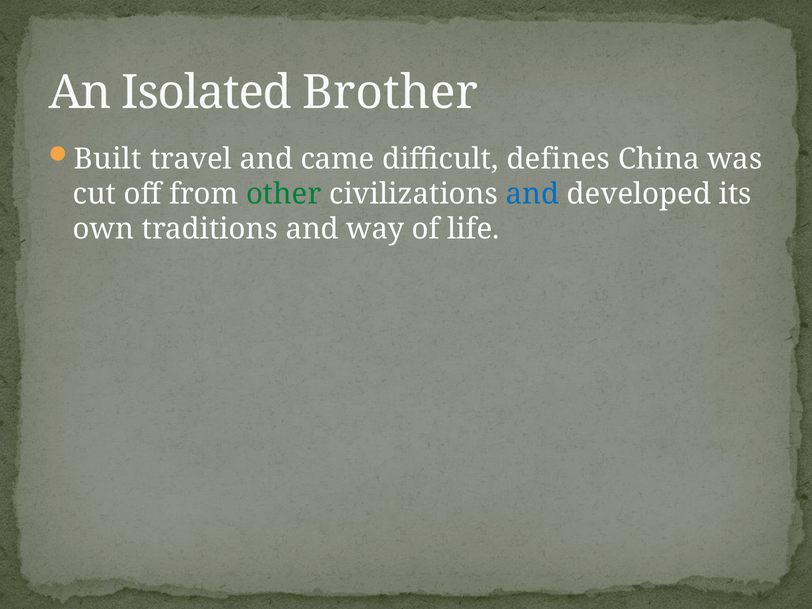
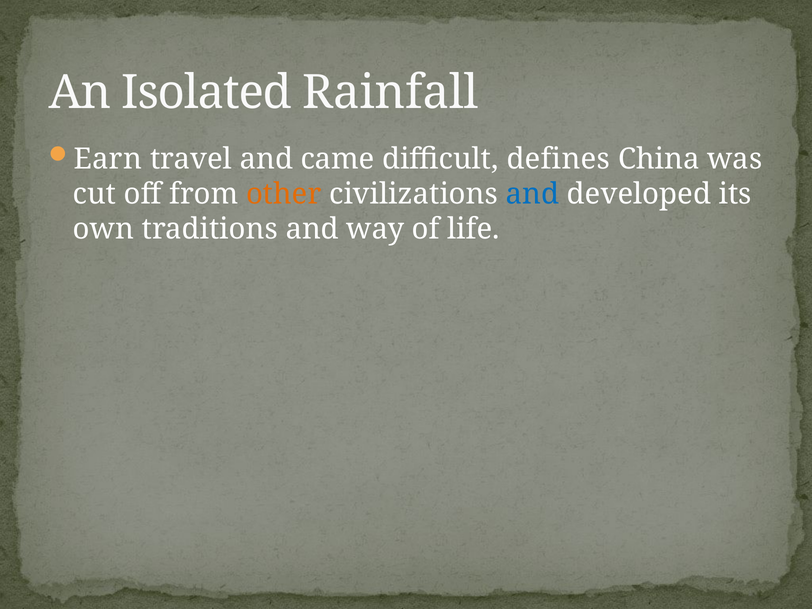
Brother: Brother -> Rainfall (390, 93)
Built: Built -> Earn (108, 159)
other colour: green -> orange (284, 194)
